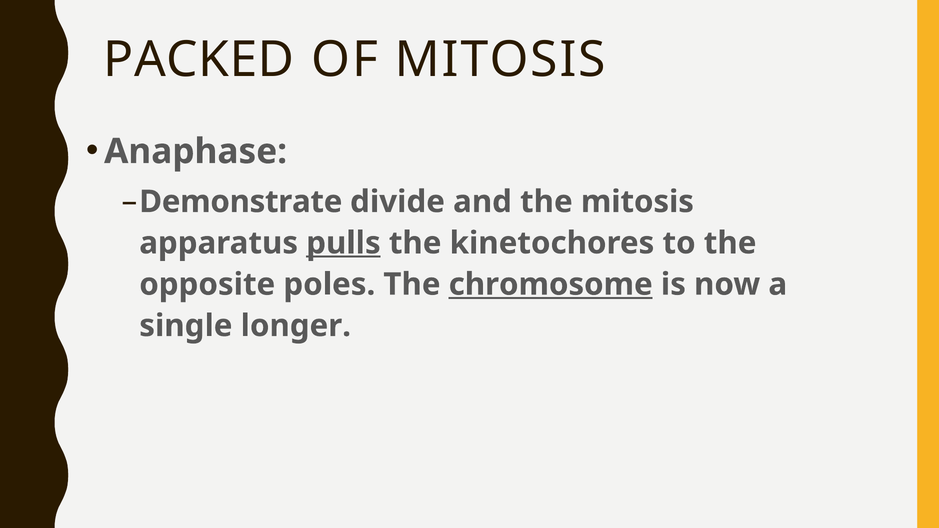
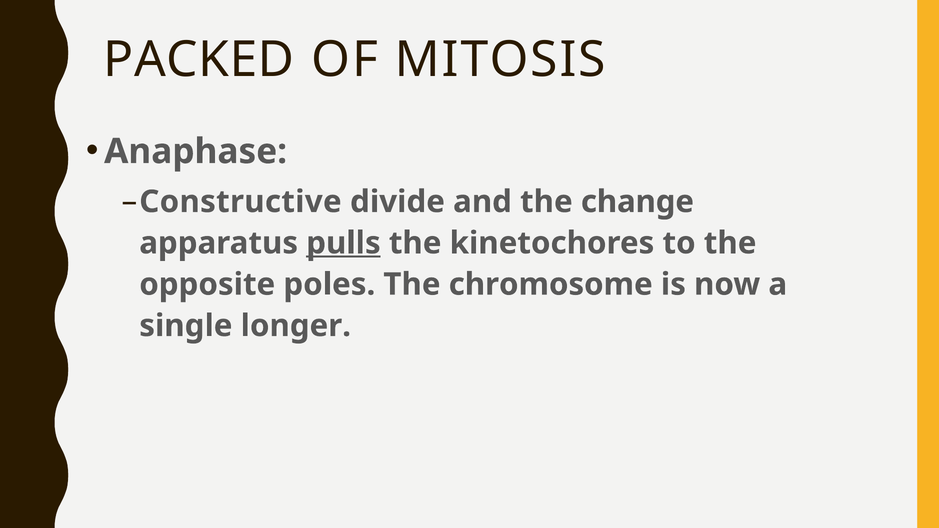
Demonstrate: Demonstrate -> Constructive (240, 202)
the mitosis: mitosis -> change (637, 202)
chromosome underline: present -> none (551, 284)
